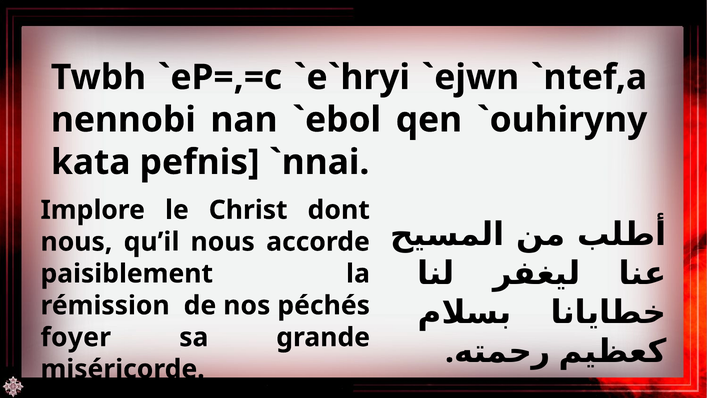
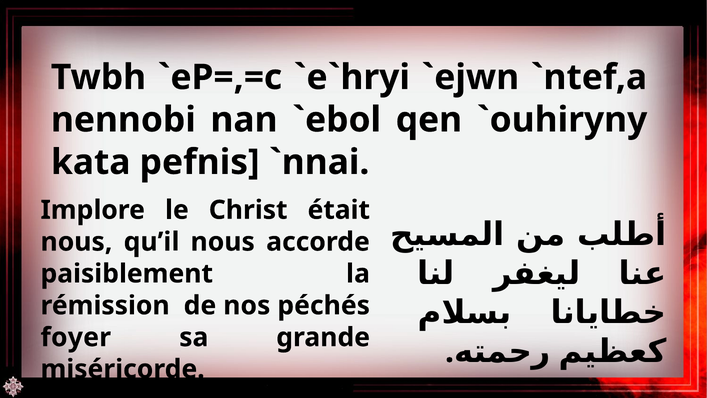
dont: dont -> était (339, 210)
